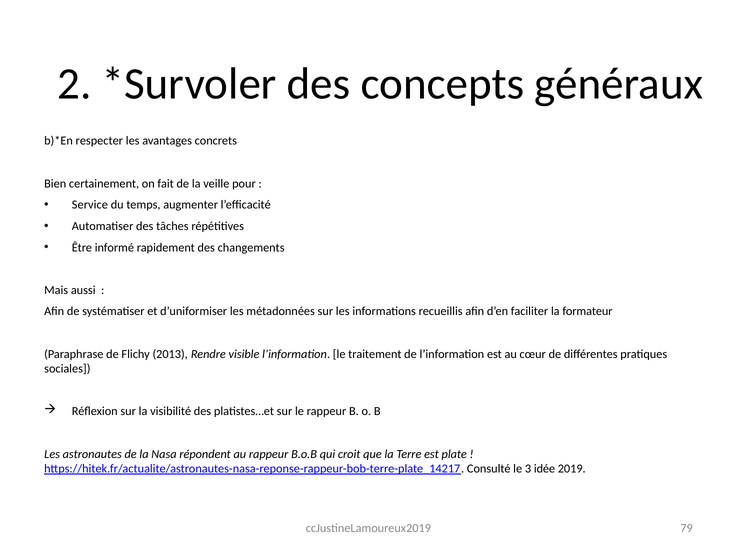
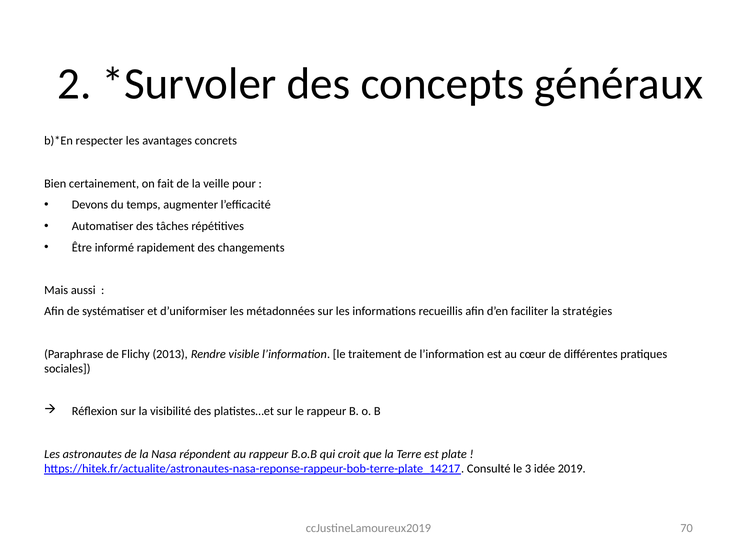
Service: Service -> Devons (90, 205)
formateur: formateur -> stratégies (587, 311)
79: 79 -> 70 (687, 528)
